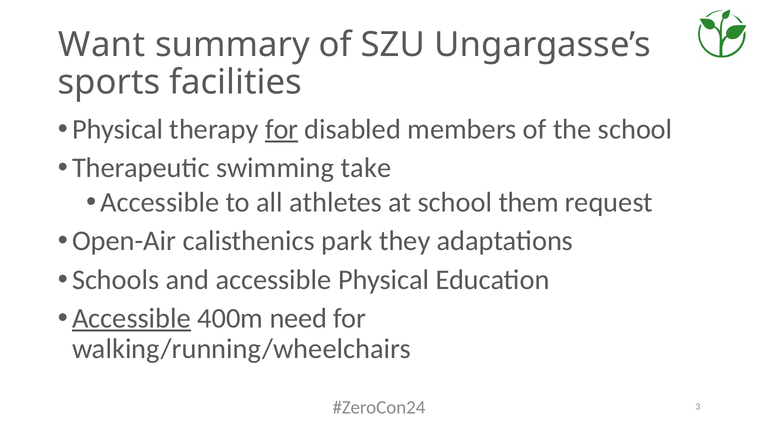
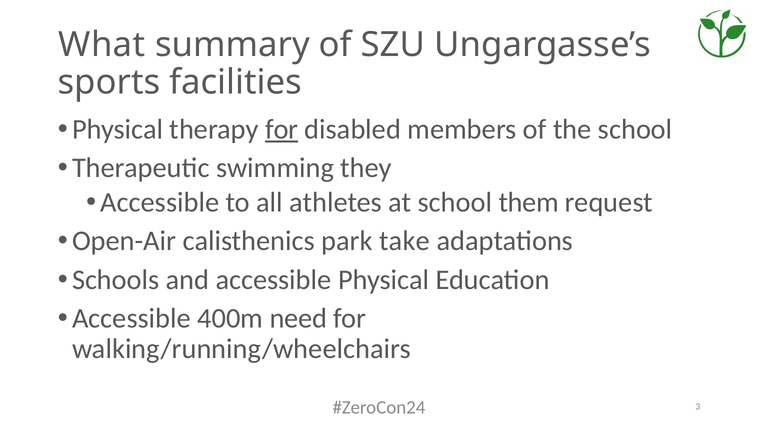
Want: Want -> What (102, 45)
take: take -> they (366, 168)
they: they -> take (405, 241)
Accessible underline: present -> none (131, 319)
